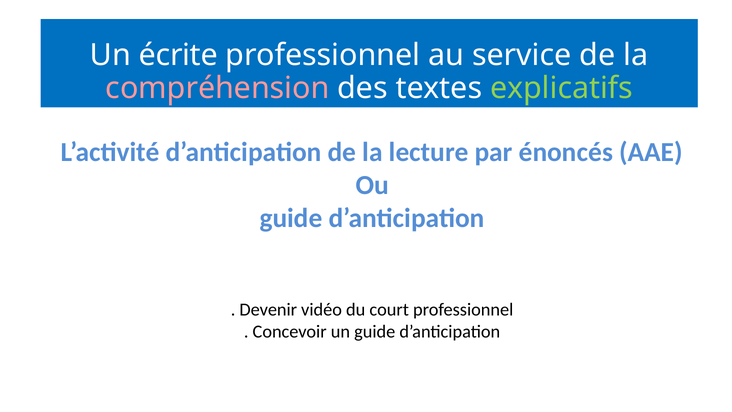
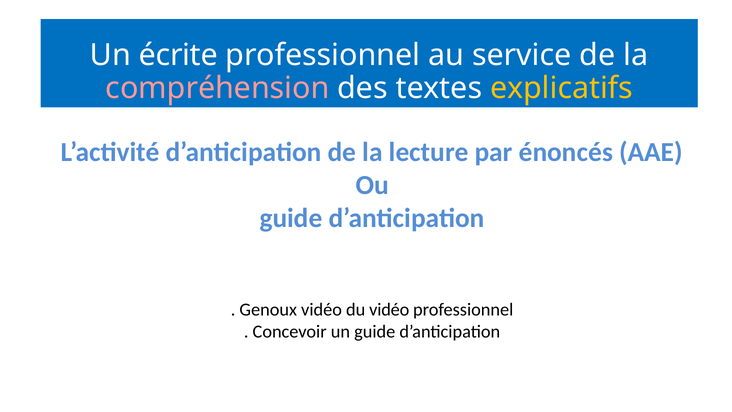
explicatifs colour: light green -> yellow (561, 88)
Devenir: Devenir -> Genoux (268, 310)
du court: court -> vidéo (389, 310)
